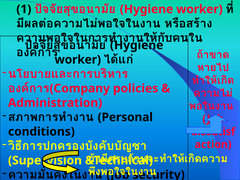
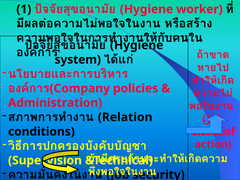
worker: worker -> system (78, 60)
Personal: Personal -> Relation (125, 117)
